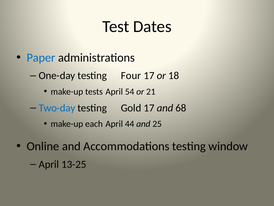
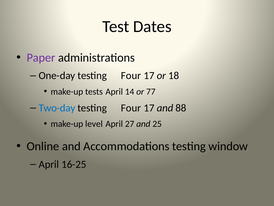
Paper colour: blue -> purple (41, 57)
54: 54 -> 14 (130, 91)
21: 21 -> 77 (151, 91)
Gold: Gold -> Four (131, 108)
68: 68 -> 88 (181, 108)
each: each -> level (94, 124)
44: 44 -> 27 (130, 124)
13-25: 13-25 -> 16-25 (74, 164)
